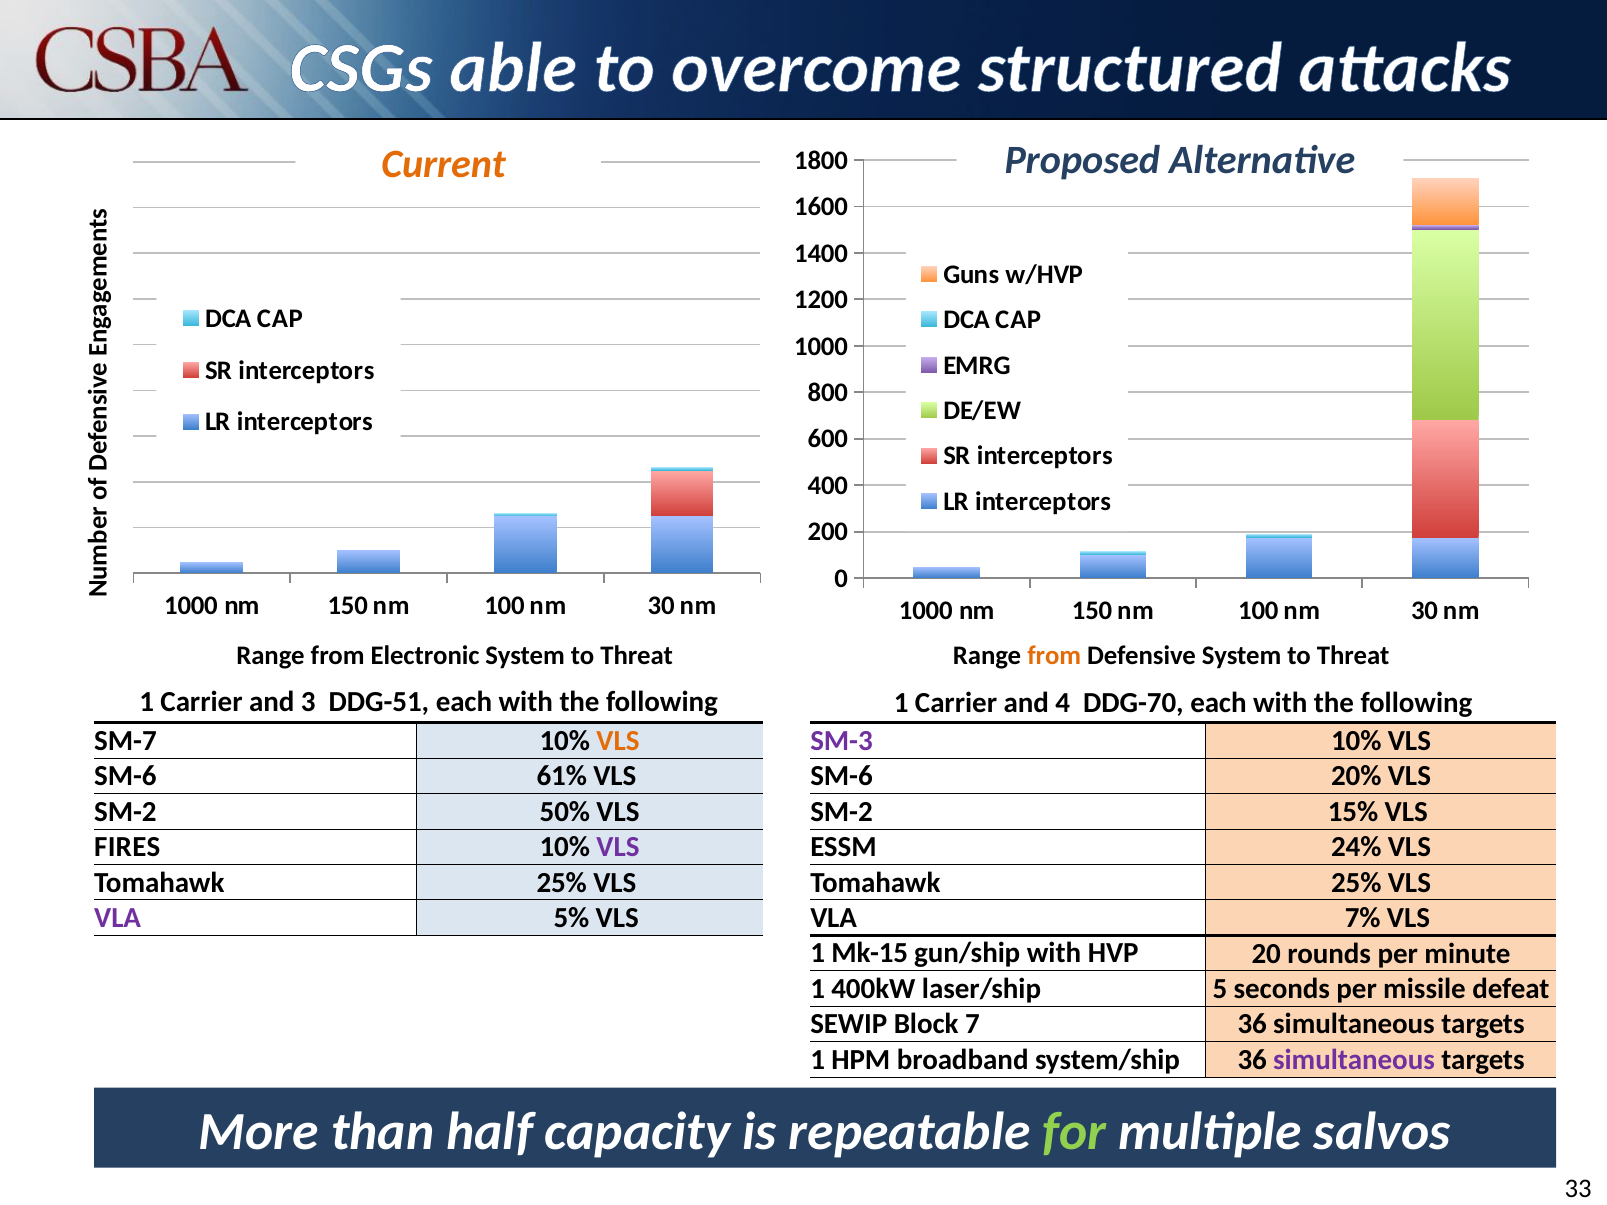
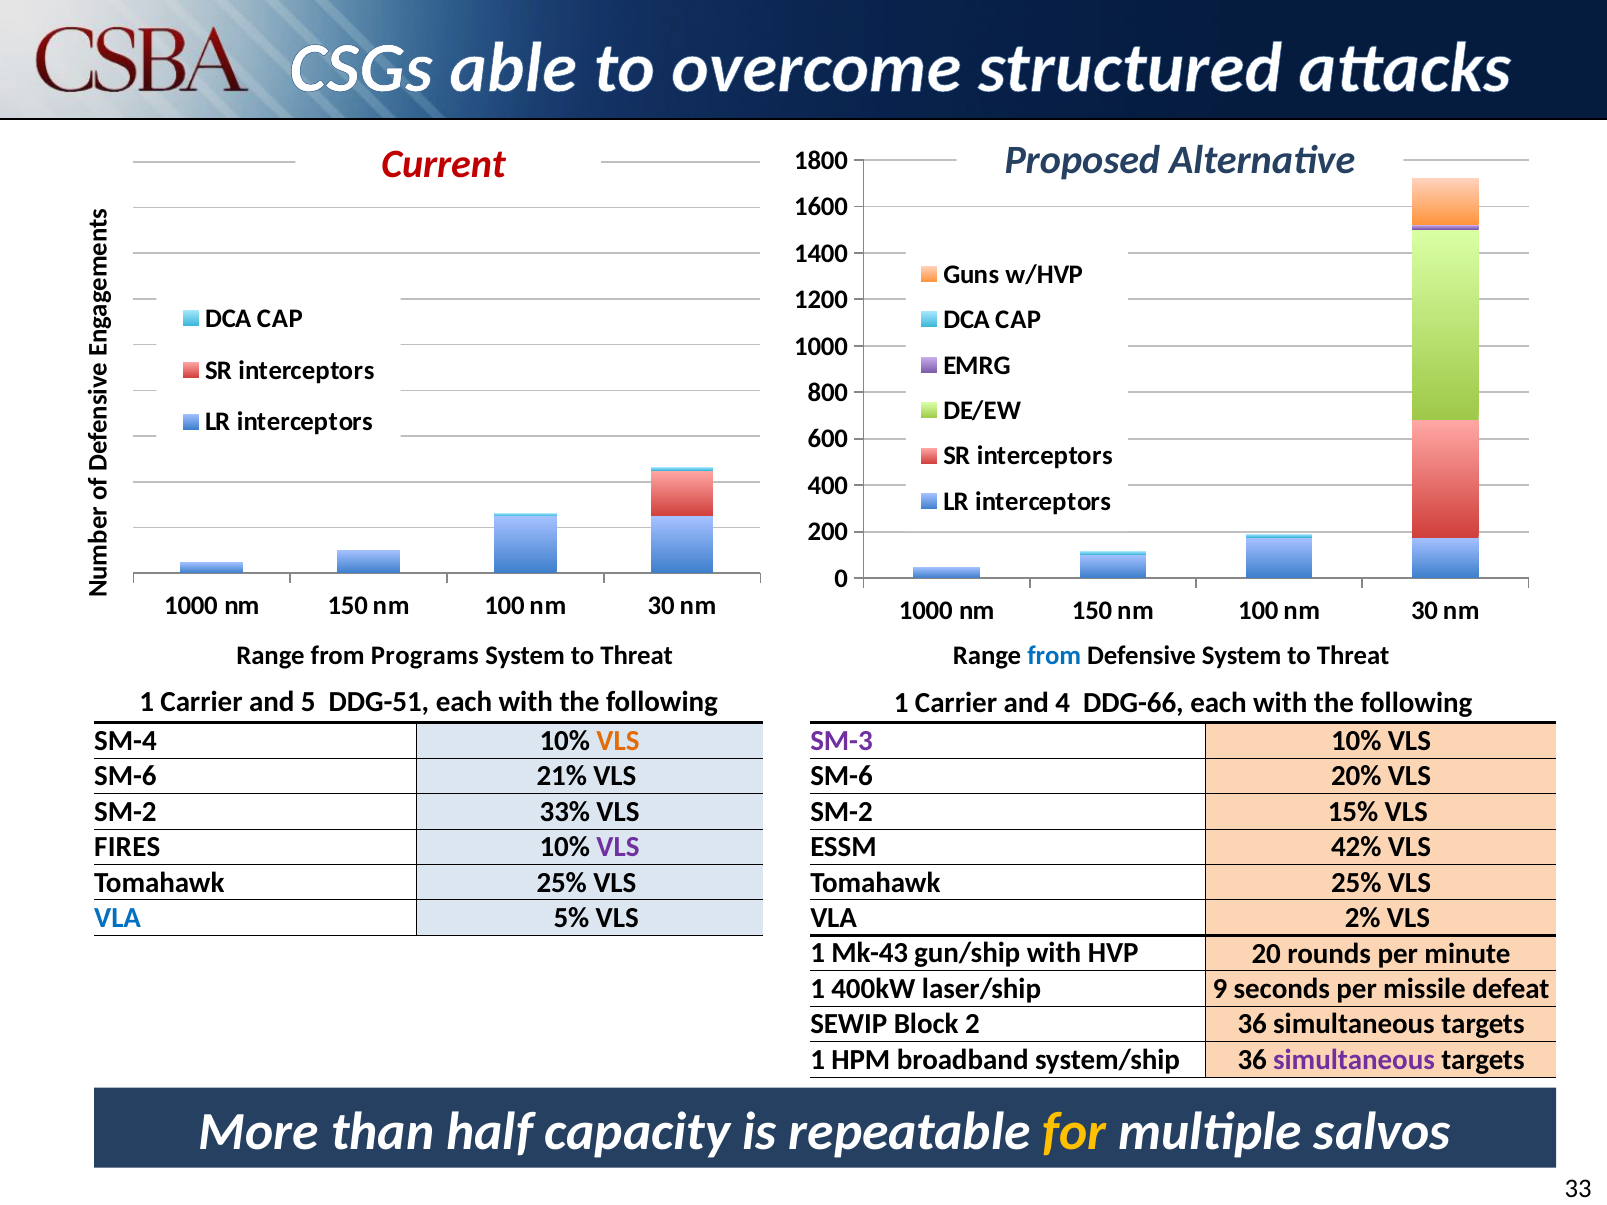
Current colour: orange -> red (444, 164)
Electronic: Electronic -> Programs (425, 656)
from colour: orange -> blue (1054, 656)
3: 3 -> 5 (308, 702)
DDG-70: DDG-70 -> DDG-66 (1133, 703)
SM-7: SM-7 -> SM-4 (125, 741)
61%: 61% -> 21% (562, 777)
50%: 50% -> 33% (565, 812)
24%: 24% -> 42% (1356, 847)
VLA colour: purple -> blue (118, 918)
7%: 7% -> 2% (1363, 918)
Mk-15: Mk-15 -> Mk-43 (870, 954)
5: 5 -> 9 (1220, 989)
7: 7 -> 2 (972, 1024)
for colour: light green -> yellow (1075, 1132)
